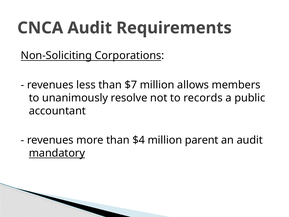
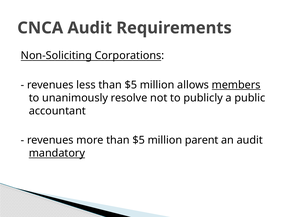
less than $7: $7 -> $5 (131, 85)
members underline: none -> present (236, 85)
records: records -> publicly (203, 98)
more than $4: $4 -> $5 (139, 140)
